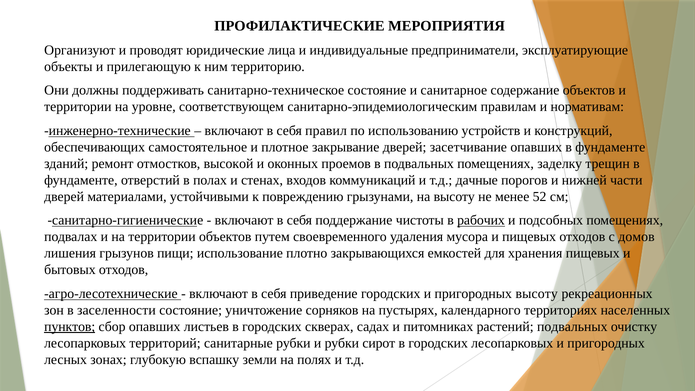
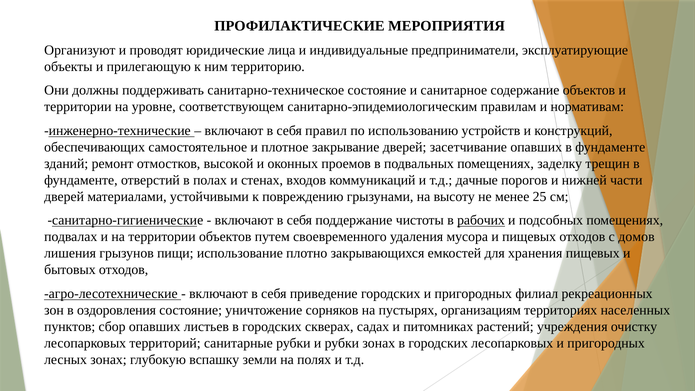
52: 52 -> 25 (540, 197)
пригородных высоту: высоту -> филиал (537, 294)
заселенности: заселенности -> оздоровления (116, 310)
календарного: календарного -> организациям (481, 310)
пунктов underline: present -> none (70, 327)
растений подвальных: подвальных -> учреждения (572, 327)
рубки сирот: сирот -> зонах (379, 343)
